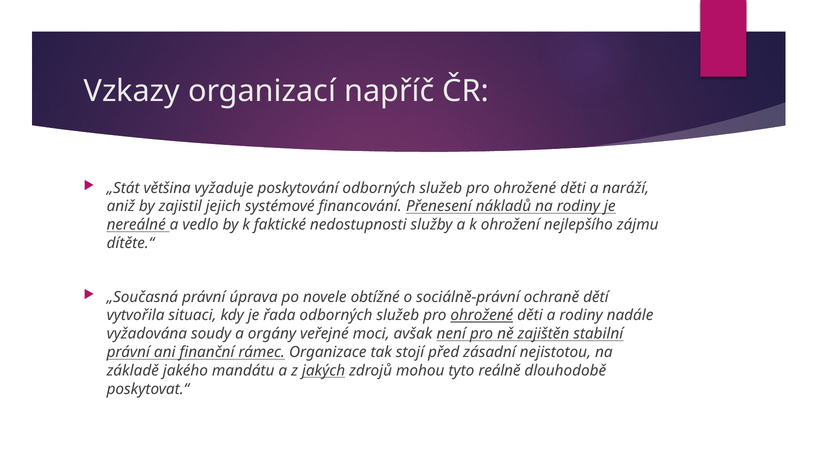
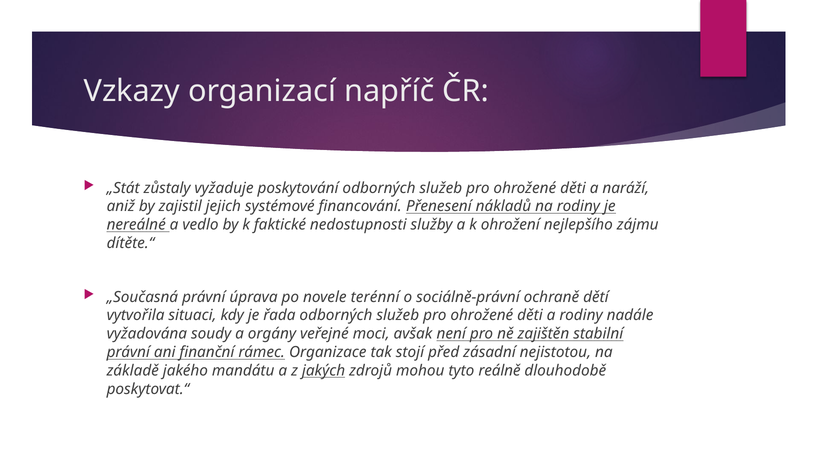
většina: většina -> zůstaly (167, 188)
obtížné: obtížné -> terénní (375, 297)
ohrožené underline: present -> none (482, 316)
